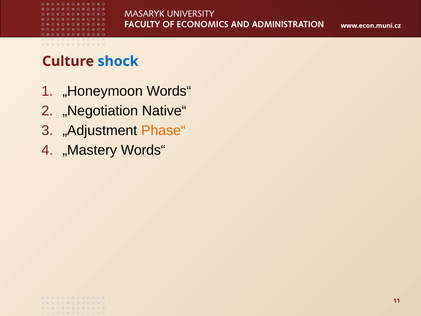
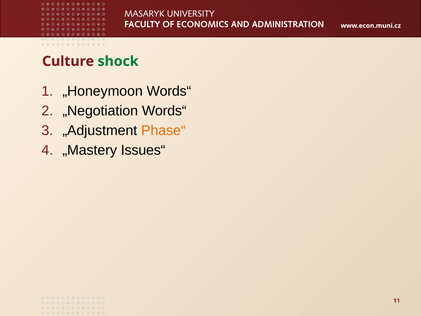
shock colour: blue -> green (118, 61)
„Negotiation Native“: Native“ -> Words“ (164, 111)
„Mastery Words“: Words“ -> Issues“ (143, 150)
